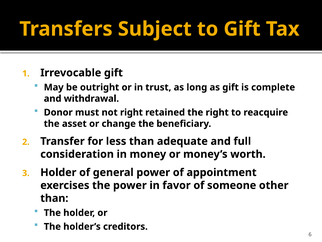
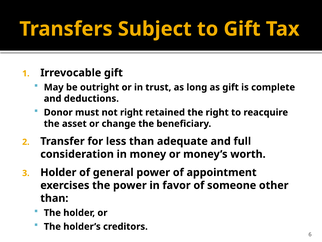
withdrawal: withdrawal -> deductions (91, 98)
